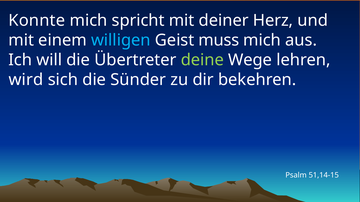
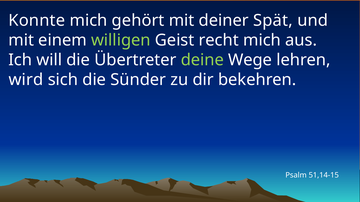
spricht: spricht -> gehört (138, 21)
Herz: Herz -> Spät (273, 21)
willigen colour: light blue -> light green (121, 40)
muss: muss -> recht (219, 40)
